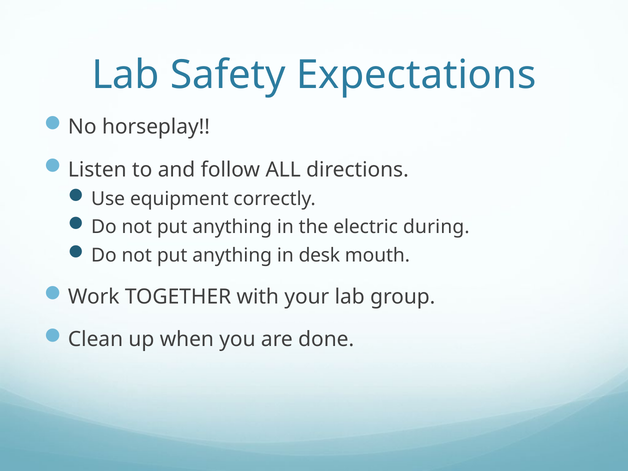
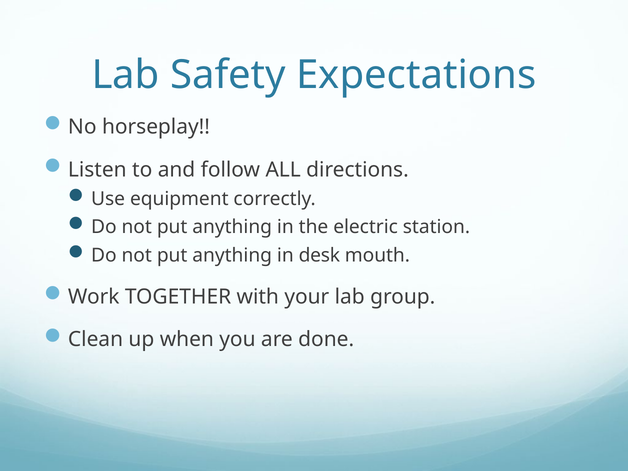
during: during -> station (436, 227)
